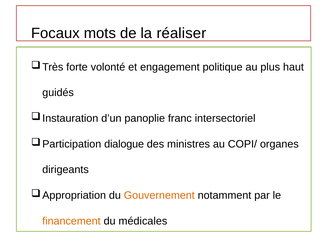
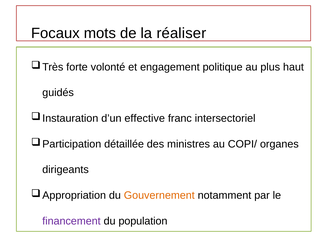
panoplie: panoplie -> effective (145, 118)
dialogue: dialogue -> détaillée (124, 144)
financement colour: orange -> purple (71, 221)
médicales: médicales -> population (143, 221)
